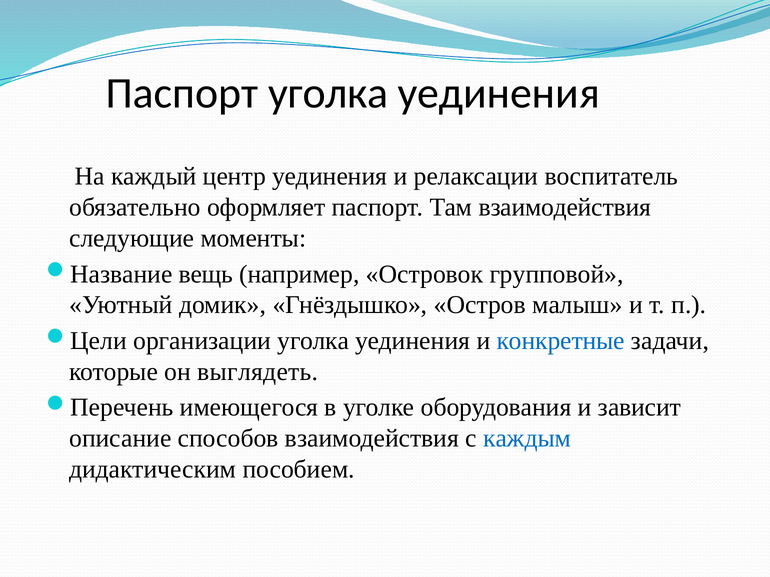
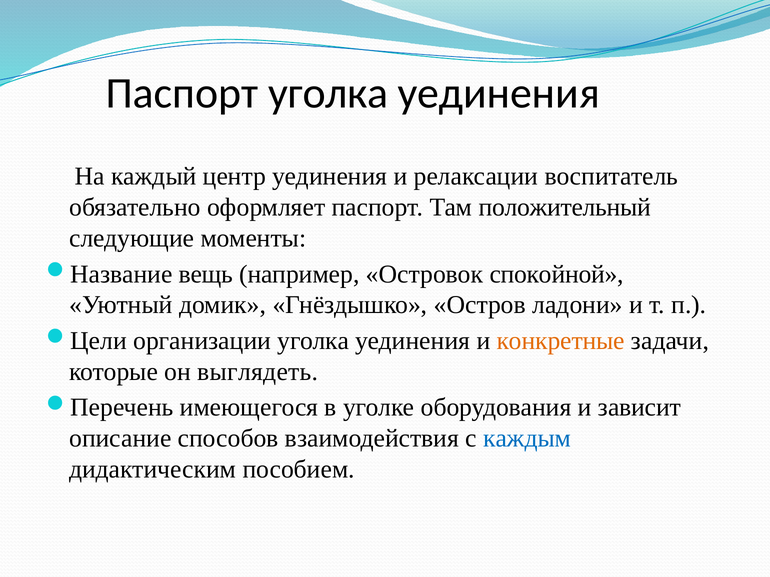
Там взаимодействия: взаимодействия -> положительный (565, 208)
групповой: групповой -> спокойной (557, 274)
малыш: малыш -> ладони (577, 305)
конкретные colour: blue -> orange (561, 341)
